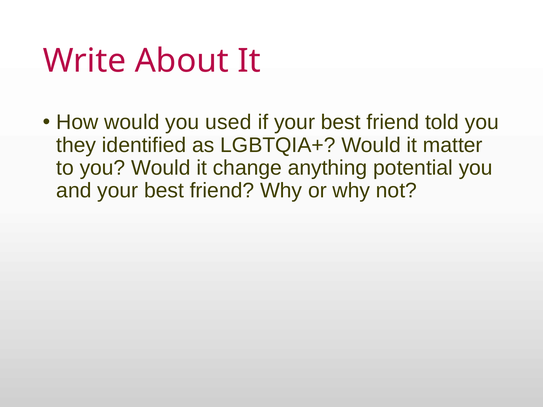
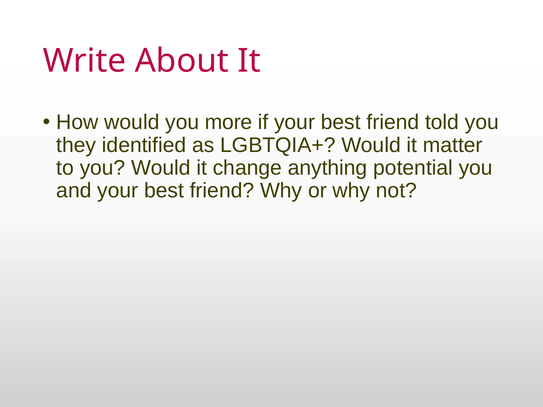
used: used -> more (229, 122)
